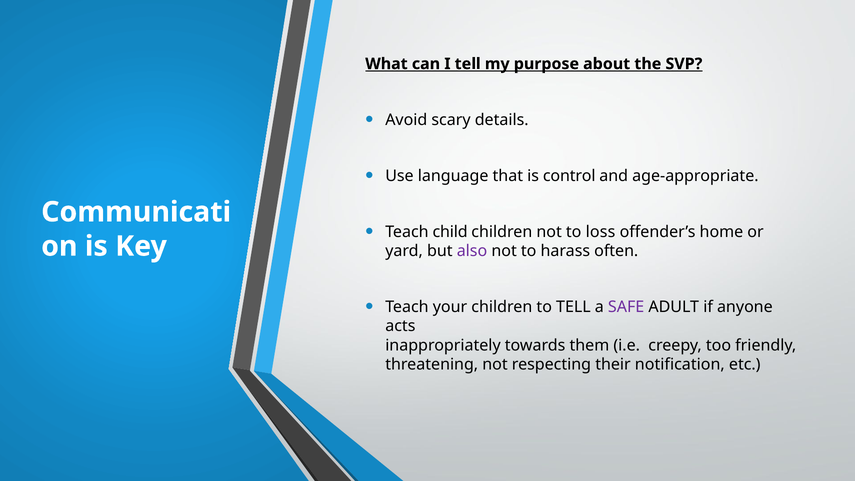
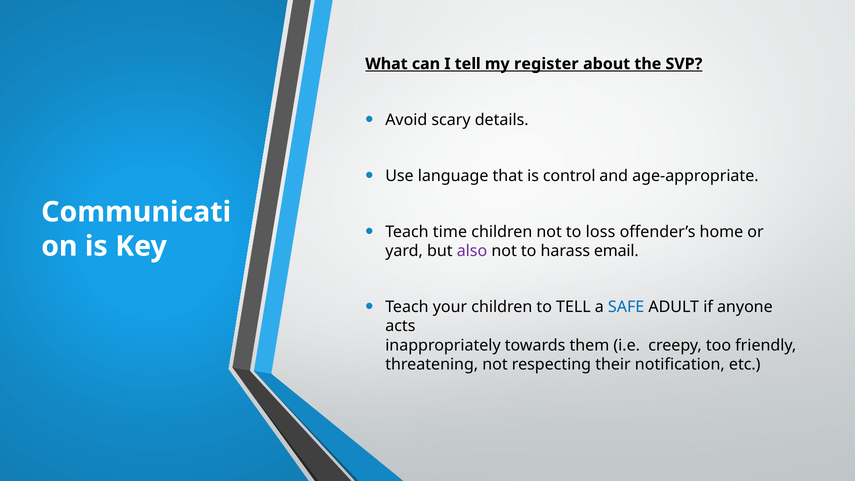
purpose: purpose -> register (546, 64)
child: child -> time (450, 232)
often: often -> email (616, 251)
SAFE colour: purple -> blue (626, 307)
